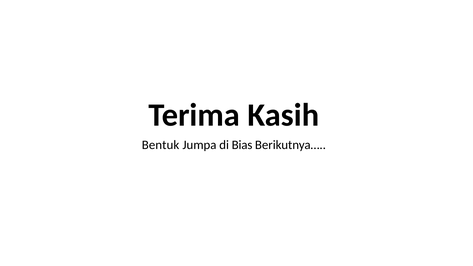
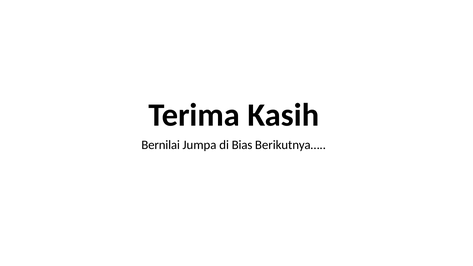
Bentuk: Bentuk -> Bernilai (161, 145)
